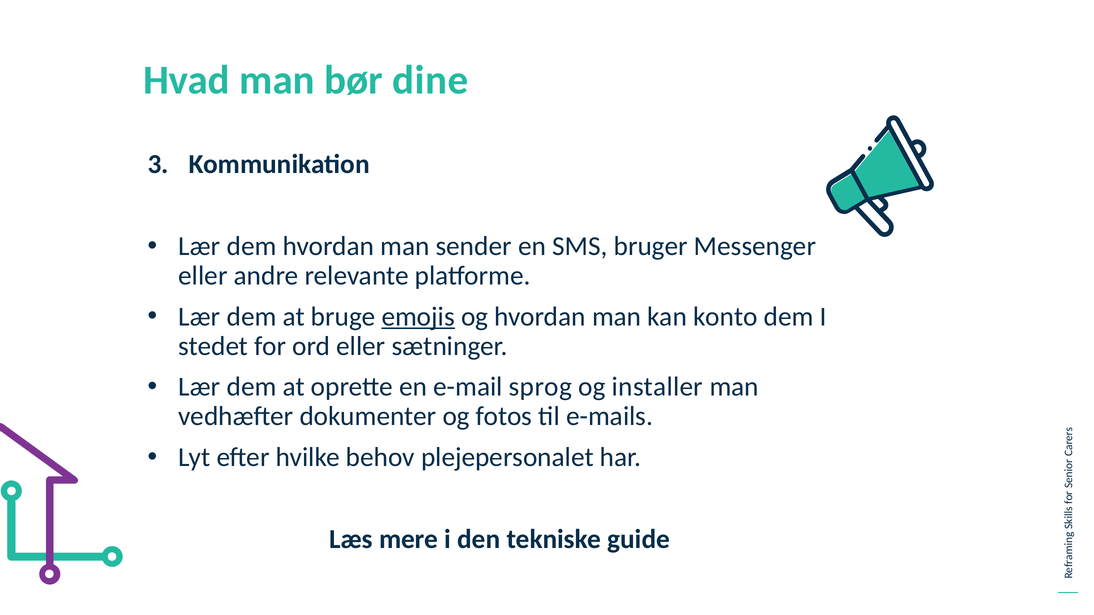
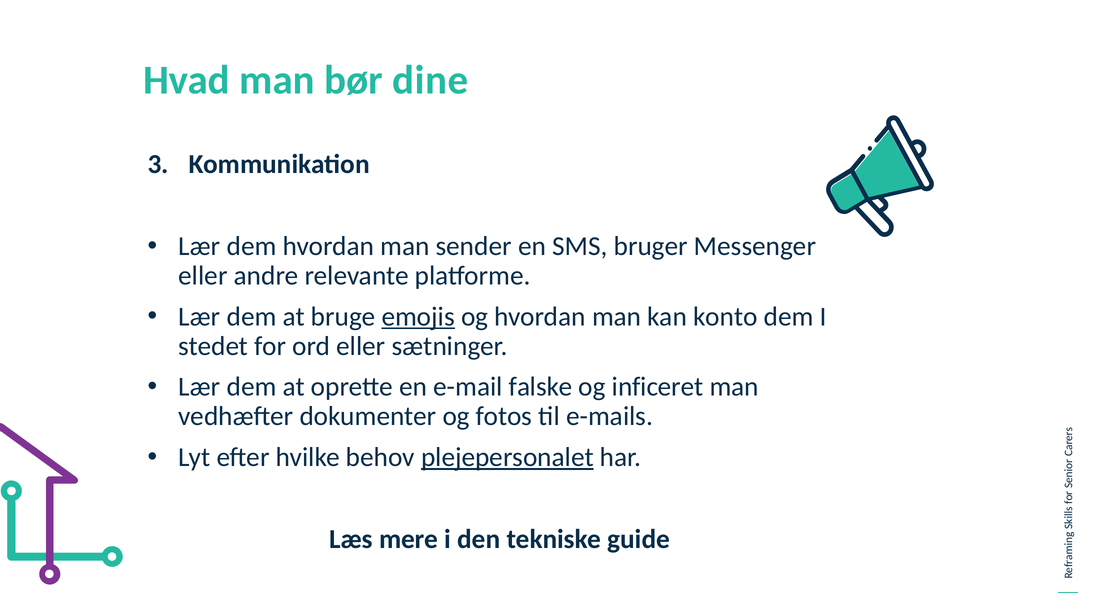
sprog: sprog -> falske (541, 387)
installer: installer -> inficeret (658, 387)
plejepersonalet underline: none -> present (507, 458)
